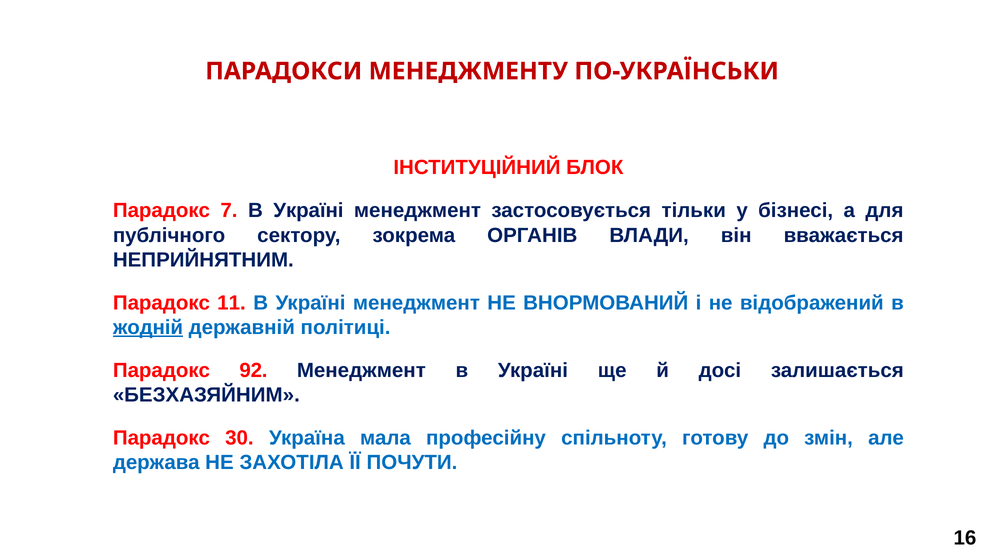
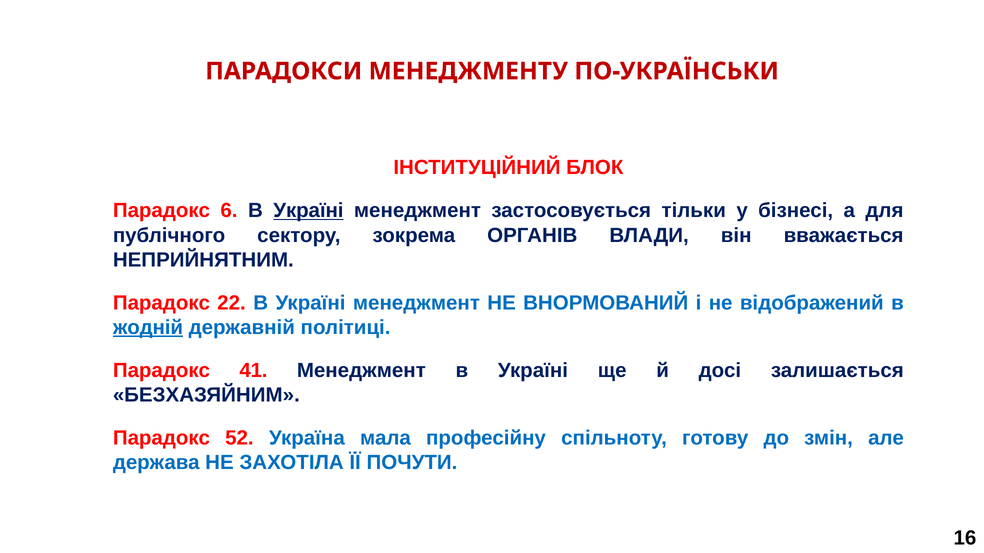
7: 7 -> 6 (229, 211)
Україні underline: none -> present (308, 211)
11: 11 -> 22 (232, 303)
92: 92 -> 41 (253, 371)
30: 30 -> 52 (239, 438)
